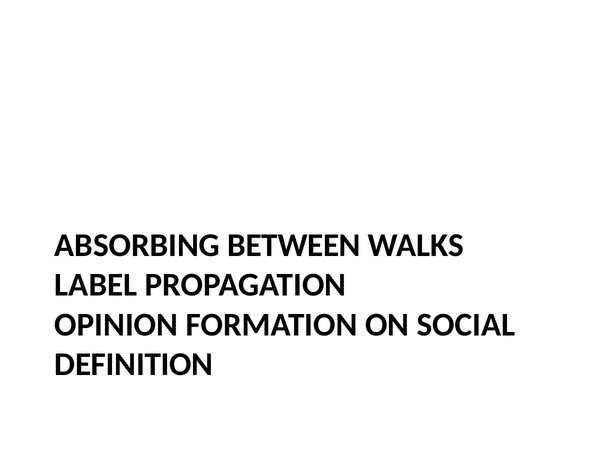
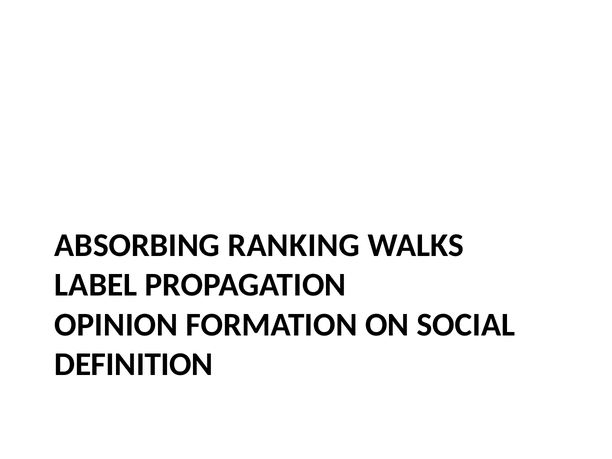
BETWEEN: BETWEEN -> RANKING (294, 245)
